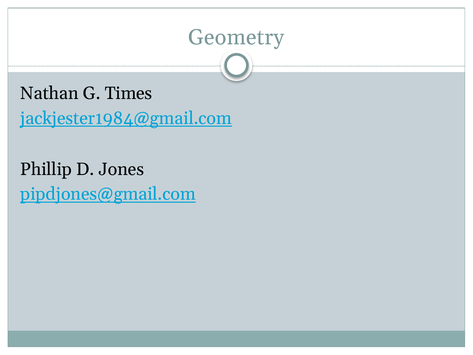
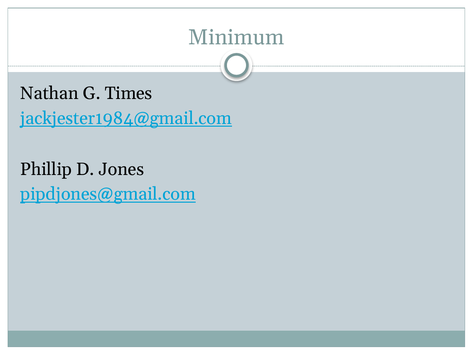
Geometry: Geometry -> Minimum (236, 37)
